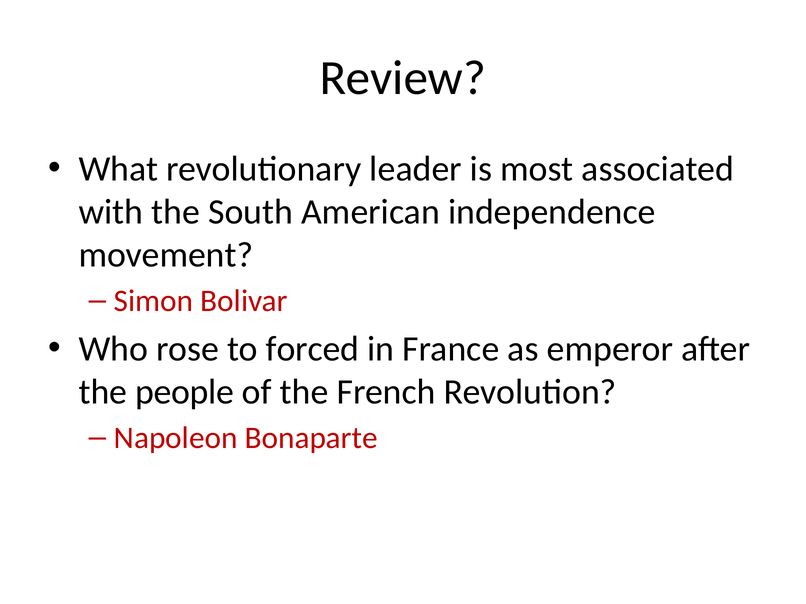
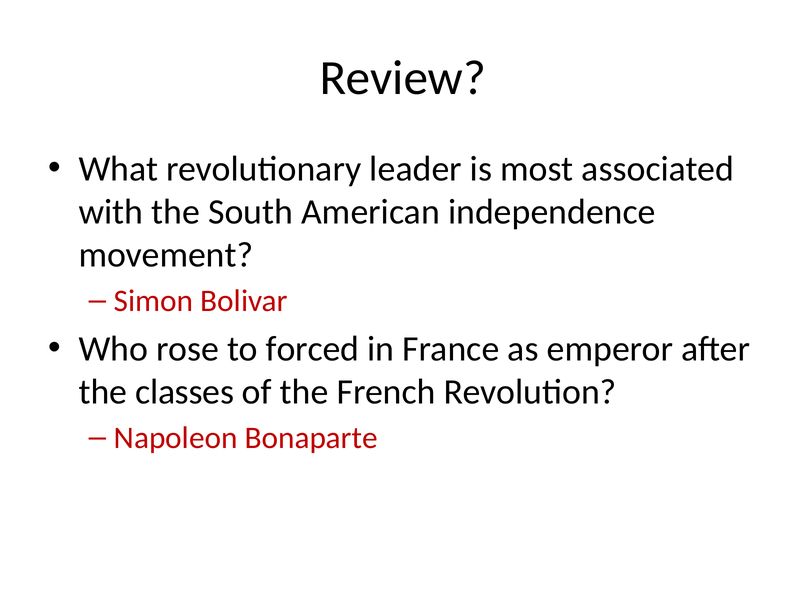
people: people -> classes (185, 392)
